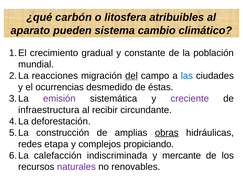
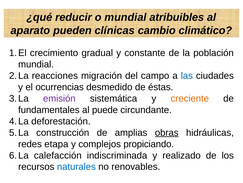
carbón: carbón -> reducir (74, 17)
o litosfera: litosfera -> mundial (126, 17)
sistema: sistema -> clínicas (115, 30)
del underline: present -> none (131, 75)
creciente colour: purple -> orange (190, 98)
infraestructura: infraestructura -> fundamentales (49, 109)
recibir: recibir -> puede (105, 109)
mercante: mercante -> realizado (182, 155)
naturales colour: purple -> blue (76, 166)
